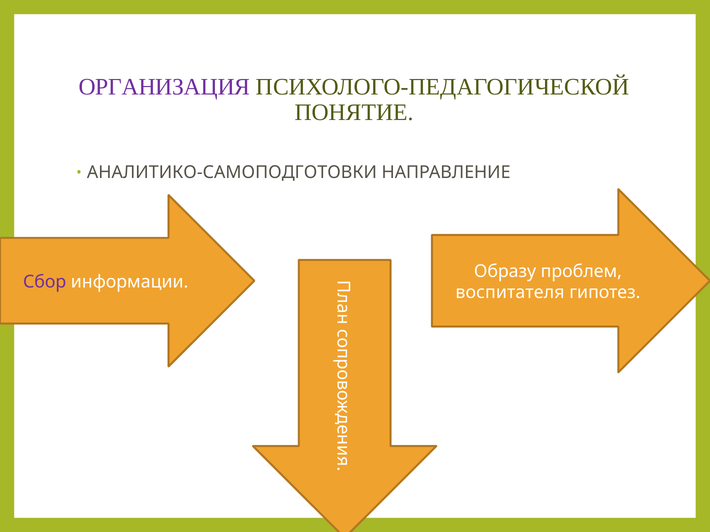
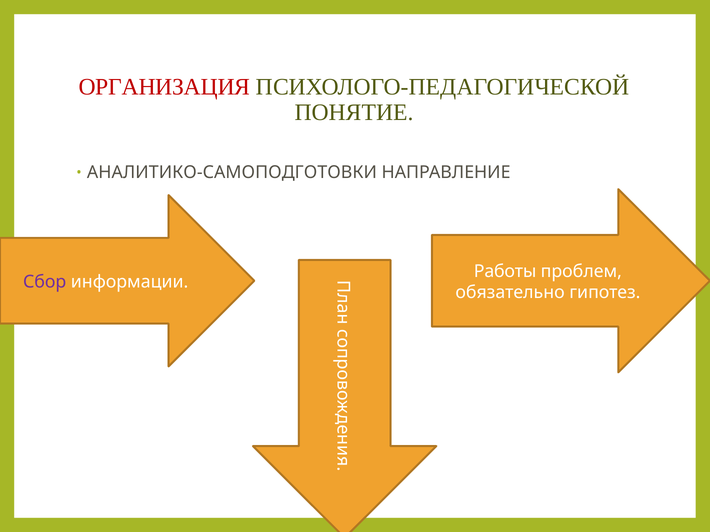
ОРГАНИЗАЦИЯ colour: purple -> red (164, 87)
Образу: Образу -> Работы (505, 272)
воспитателя: воспитателя -> обязательно (510, 293)
